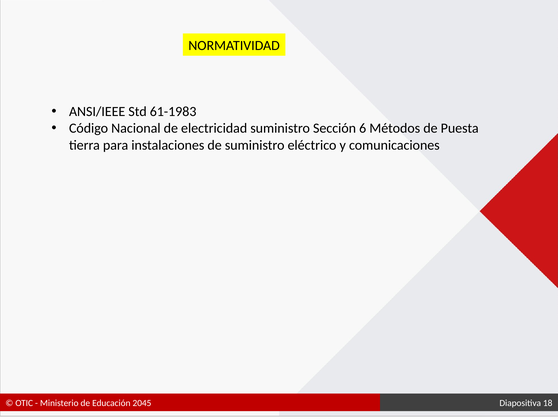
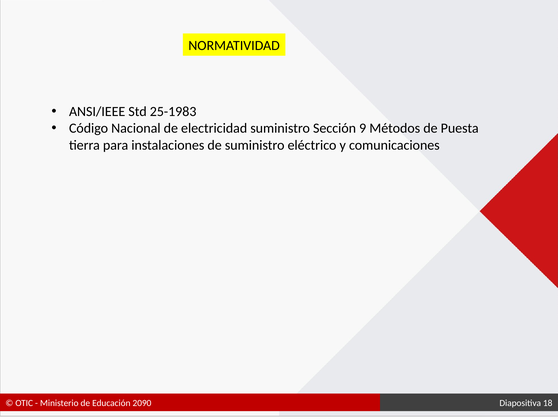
61-1983: 61-1983 -> 25-1983 (173, 111)
6: 6 -> 9 (363, 128)
2045: 2045 -> 2090 (142, 403)
